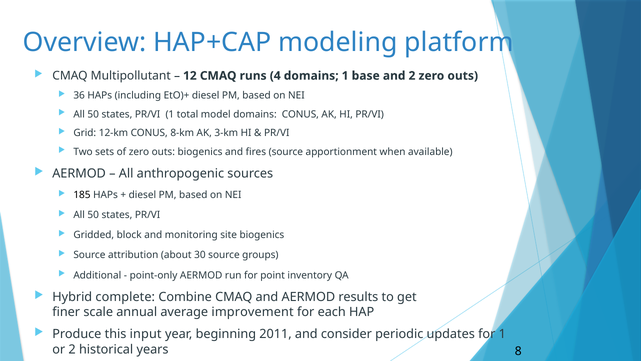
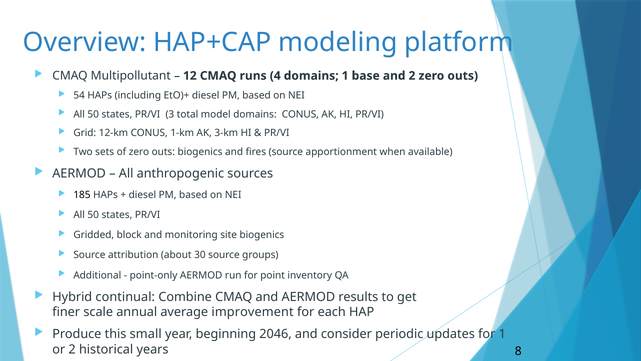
36: 36 -> 54 (79, 95)
PR/VI 1: 1 -> 3 (170, 114)
8-km: 8-km -> 1-km (182, 133)
complete: complete -> continual (125, 297)
input: input -> small (146, 334)
2011: 2011 -> 2046 (275, 334)
